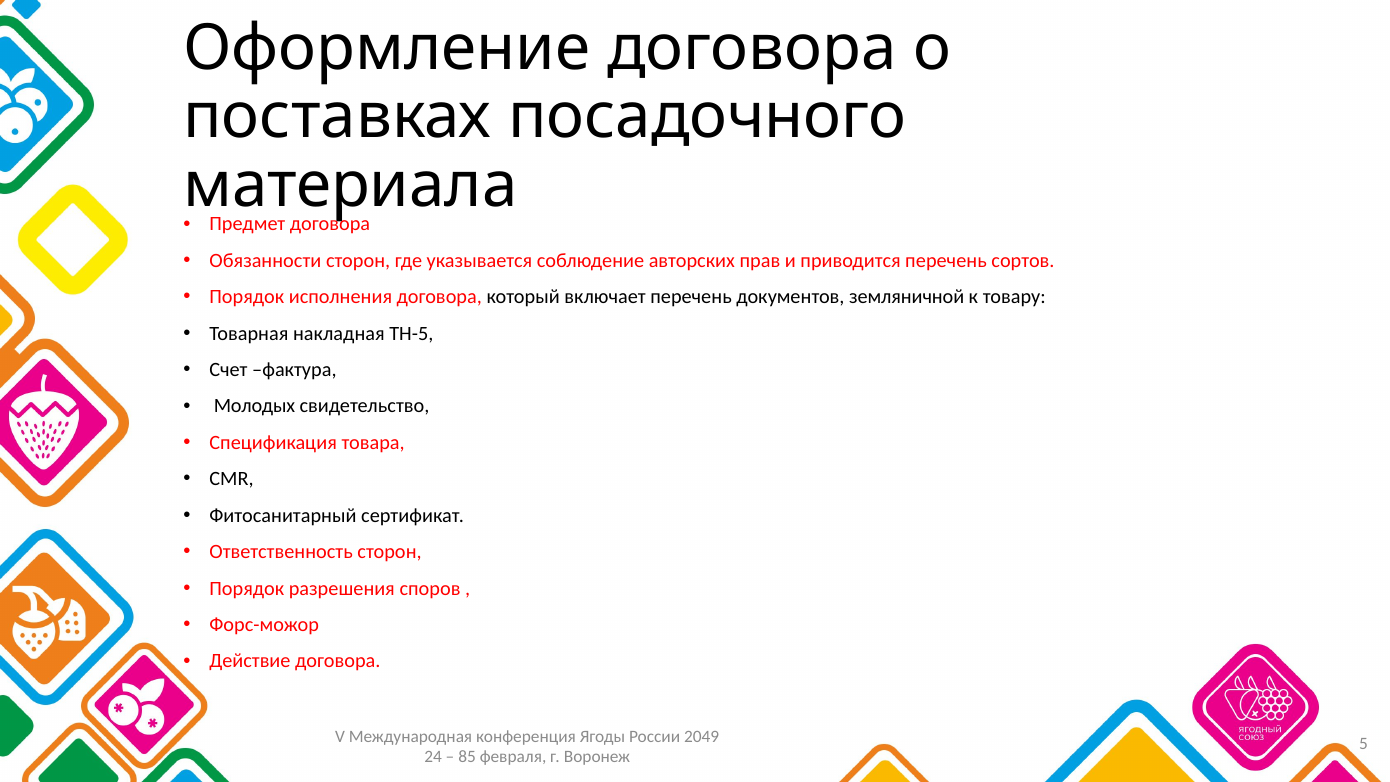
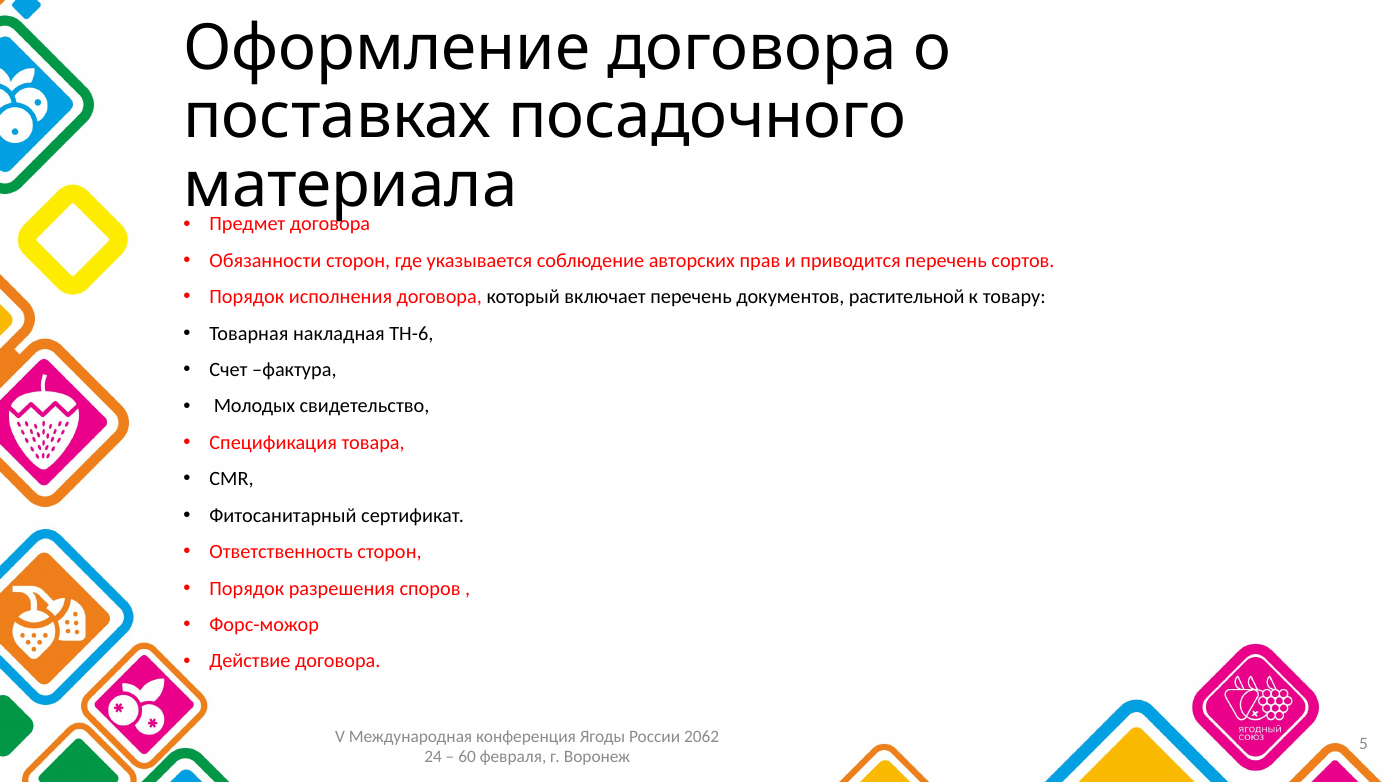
земляничной: земляничной -> растительной (907, 297)
ТН-5: ТН-5 -> ТН-6 (411, 333)
2049: 2049 -> 2062 (702, 736)
85: 85 -> 60 (467, 757)
